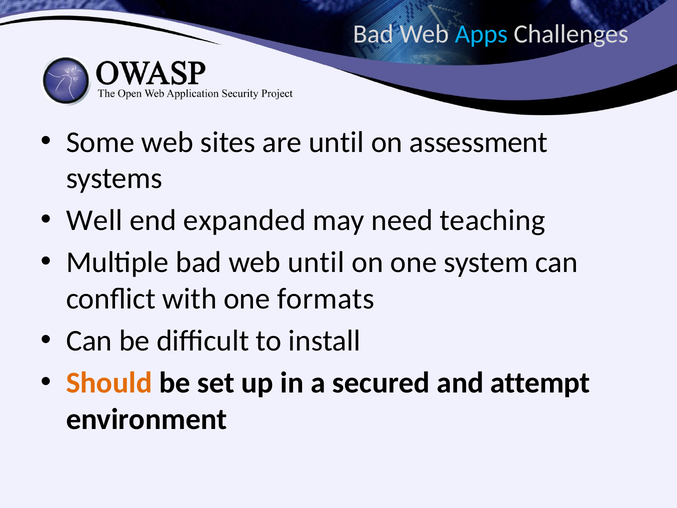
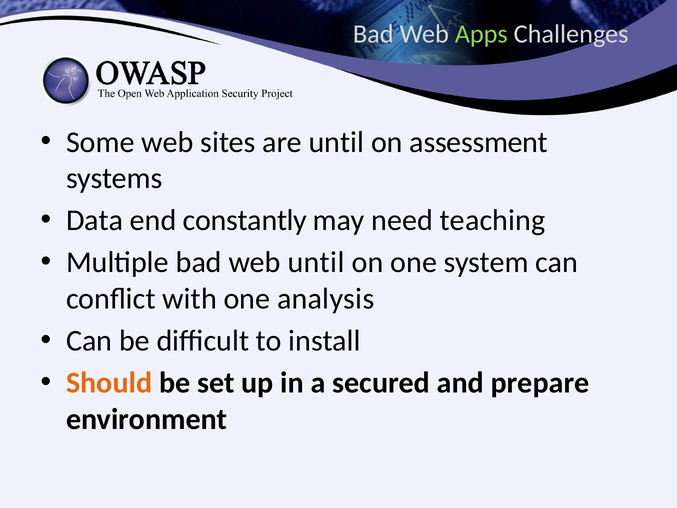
Apps colour: light blue -> light green (481, 34)
Well: Well -> Data (95, 220)
expanded: expanded -> constantly (245, 220)
formats: formats -> analysis (326, 299)
attempt: attempt -> prepare (540, 383)
